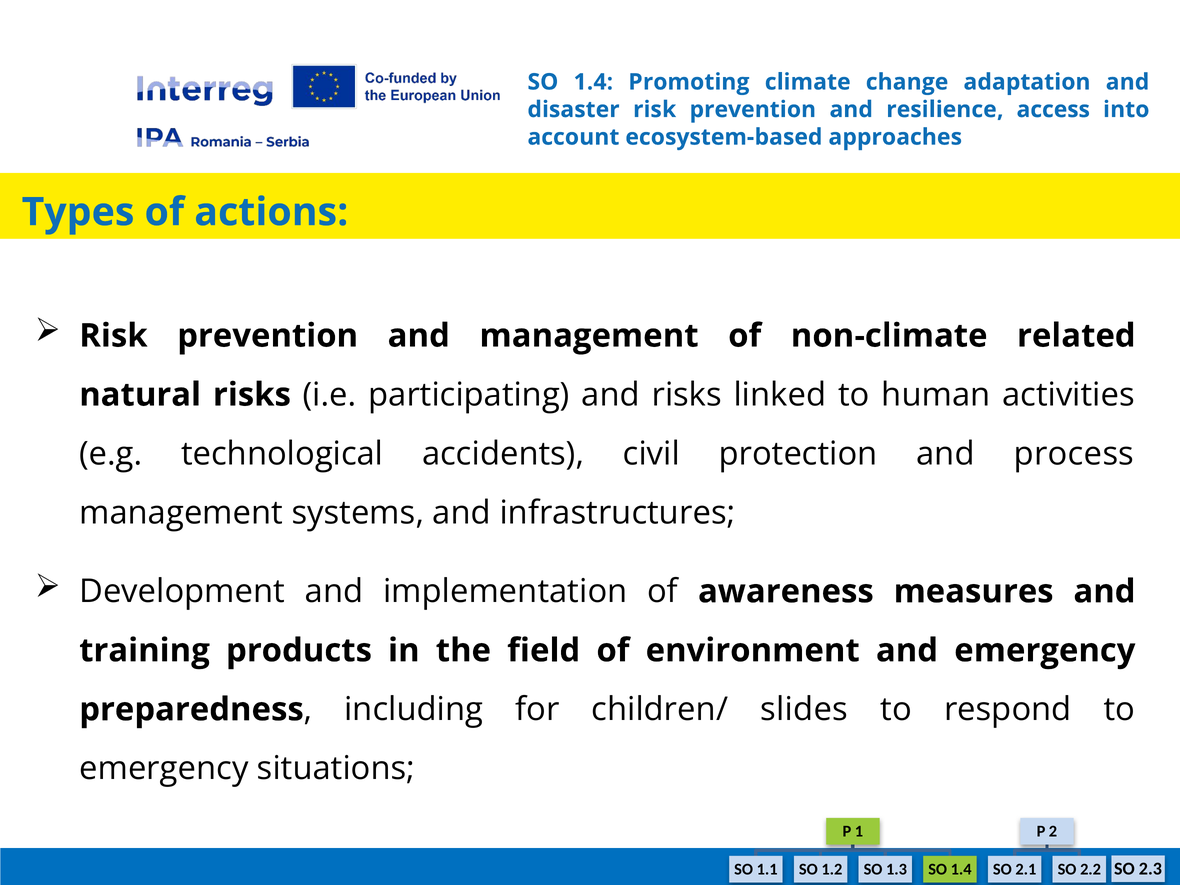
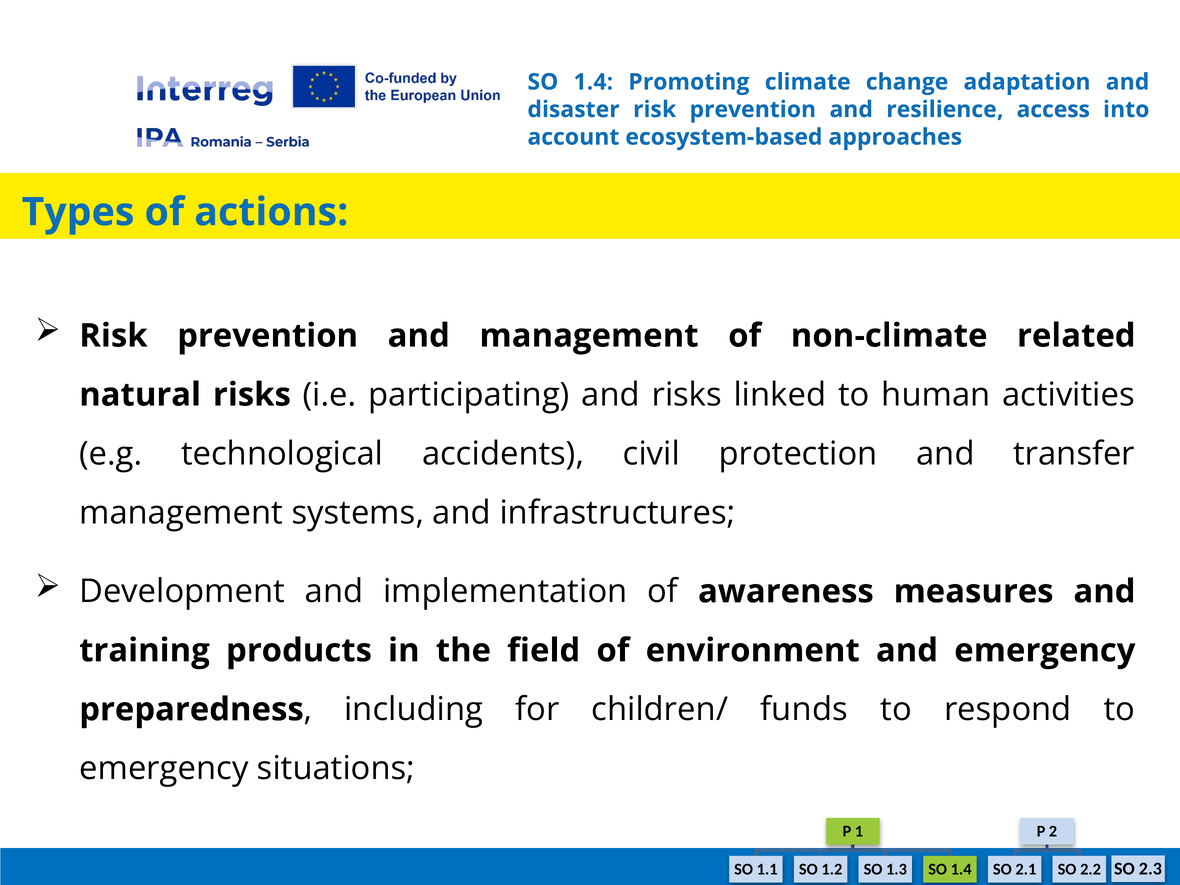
process: process -> transfer (1074, 454)
slides: slides -> funds (804, 709)
